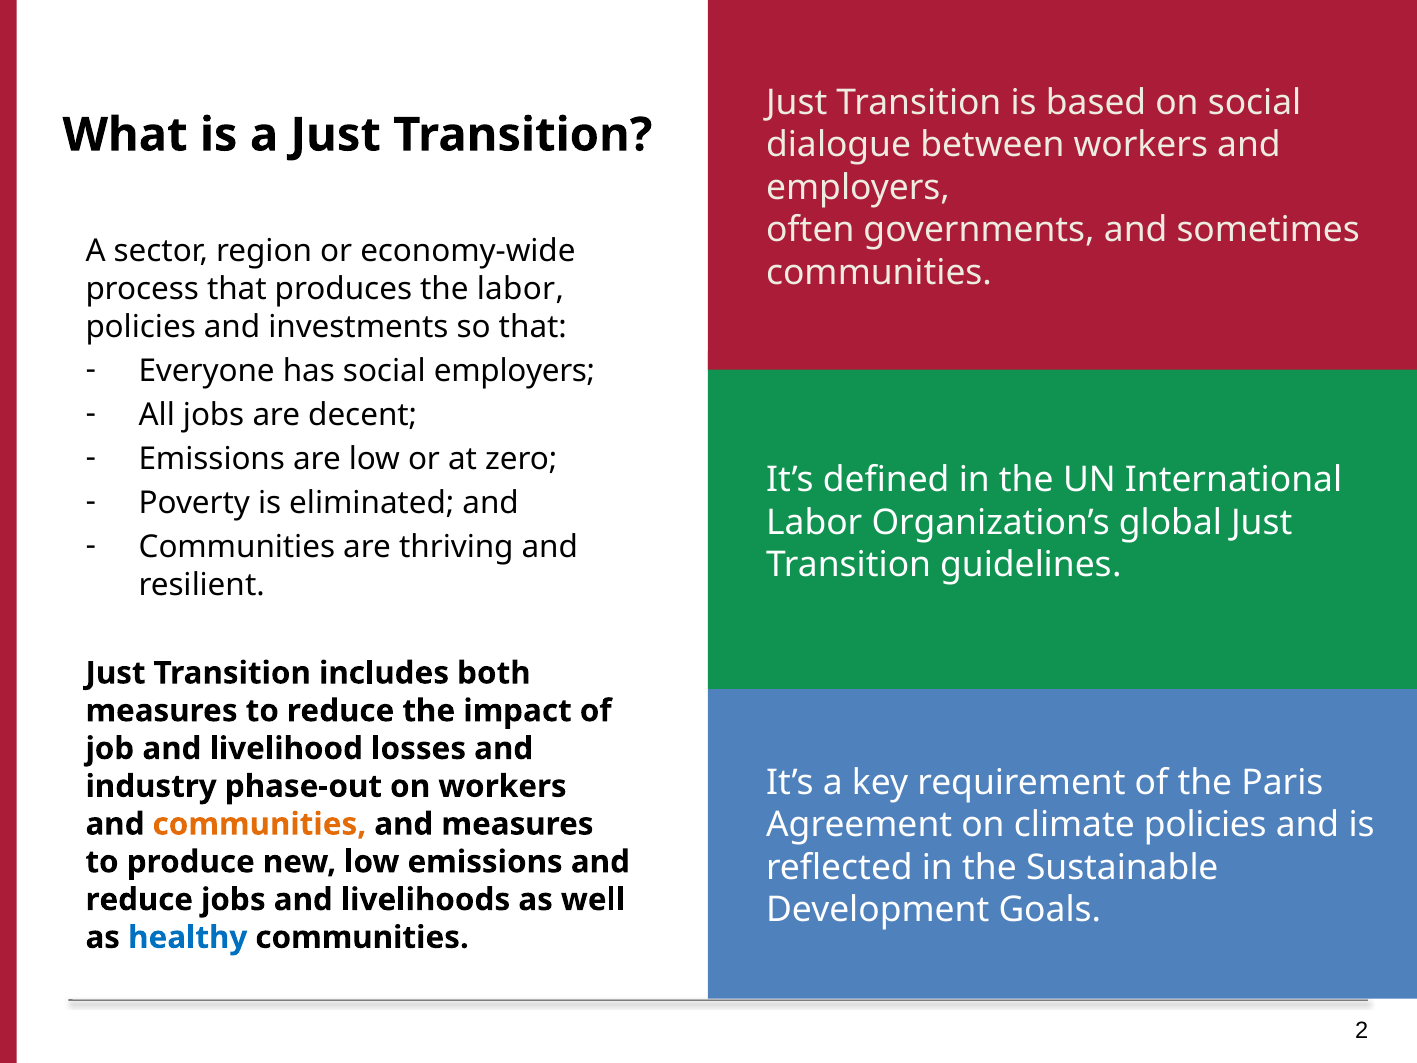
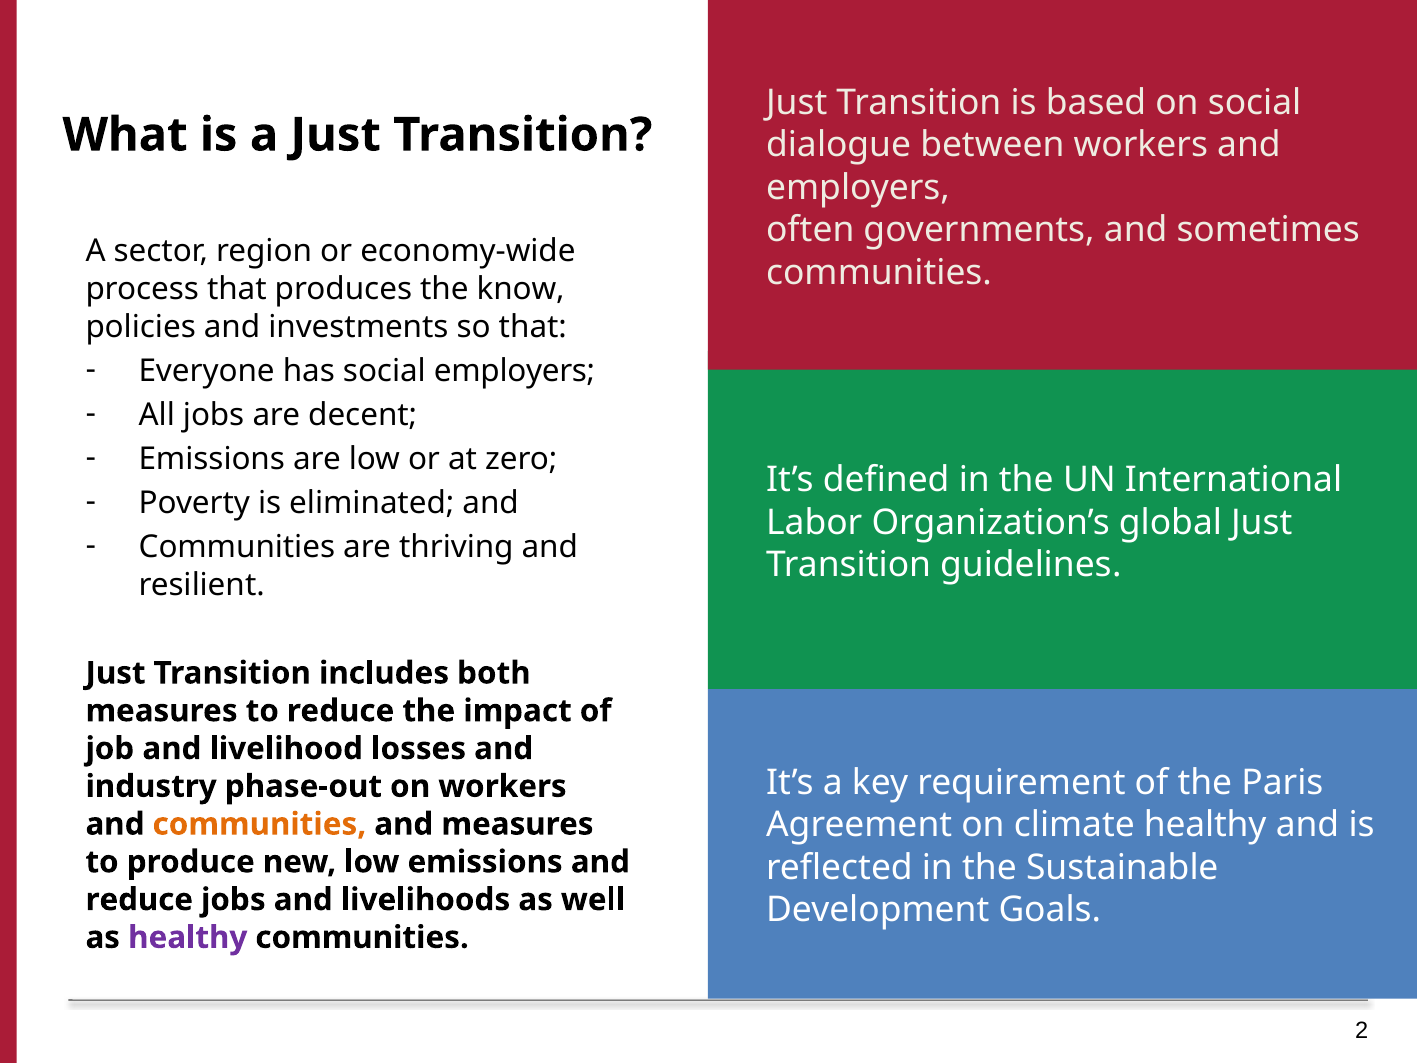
the labor: labor -> know (521, 289)
climate policies: policies -> healthy (1205, 825)
healthy colour: blue -> purple (188, 937)
